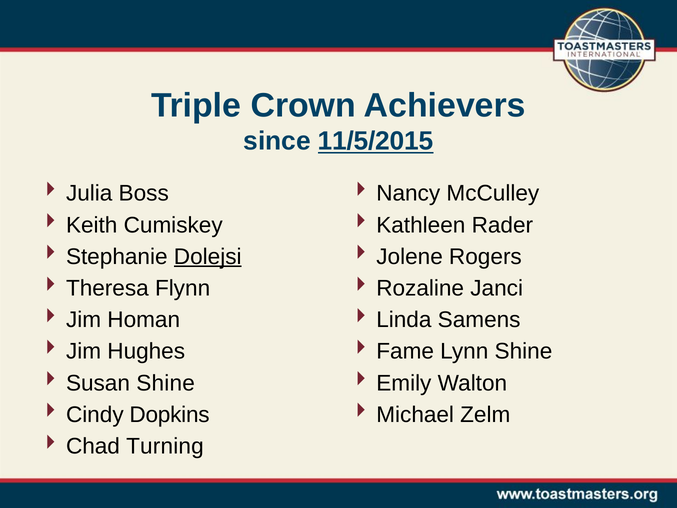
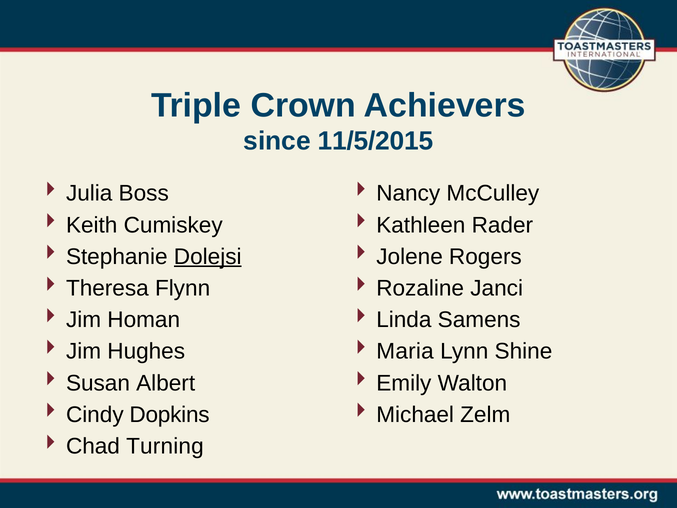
11/5/2015 underline: present -> none (376, 141)
Fame: Fame -> Maria (405, 351)
Susan Shine: Shine -> Albert (166, 383)
